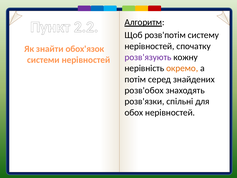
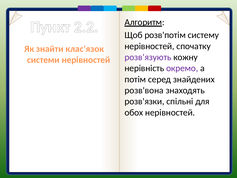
обох'язок: обох'язок -> клас'язок (85, 49)
окремо colour: orange -> purple (182, 68)
розв'обох: розв'обох -> розв'вона (144, 90)
